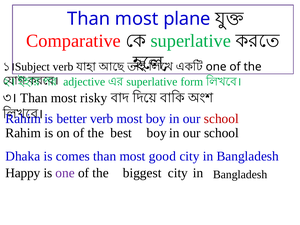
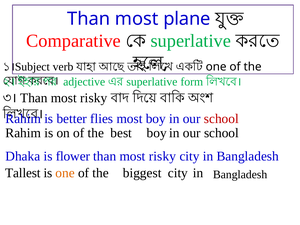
better verb: verb -> flies (102, 119)
comes: comes -> flower (73, 156)
good: good -> risky (162, 156)
Happy: Happy -> Tallest (23, 173)
one colour: purple -> orange (65, 173)
